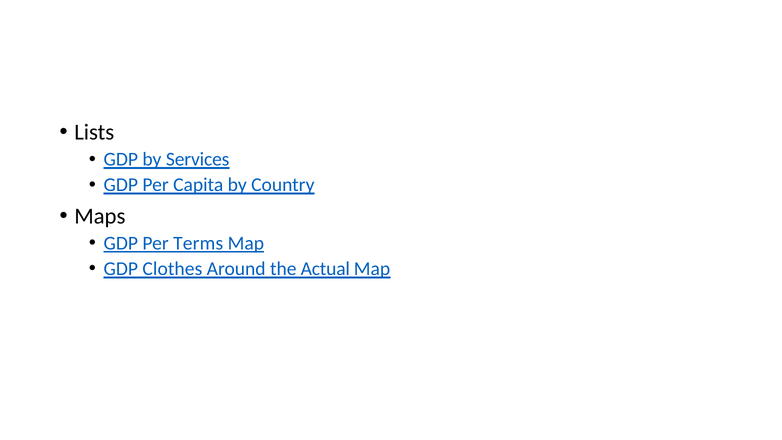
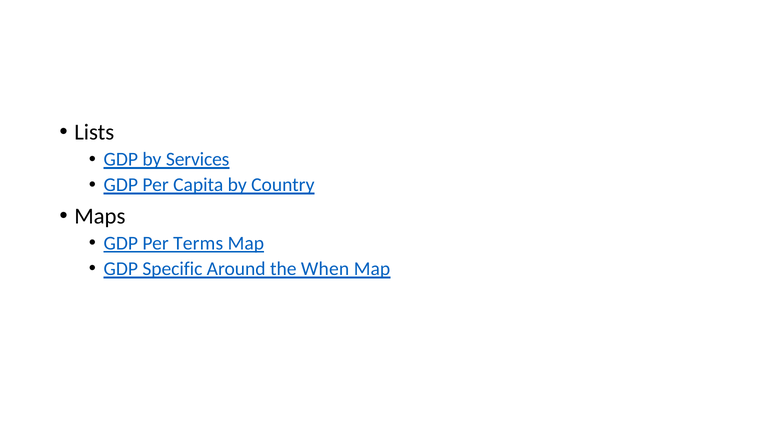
Clothes: Clothes -> Specific (172, 269)
Actual: Actual -> When (325, 269)
